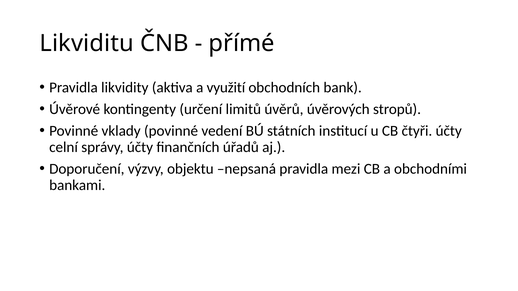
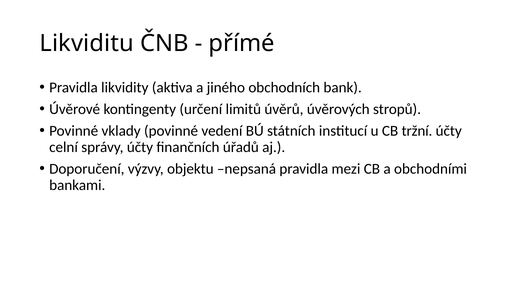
využití: využití -> jiného (226, 88)
čtyři: čtyři -> tržní (417, 131)
